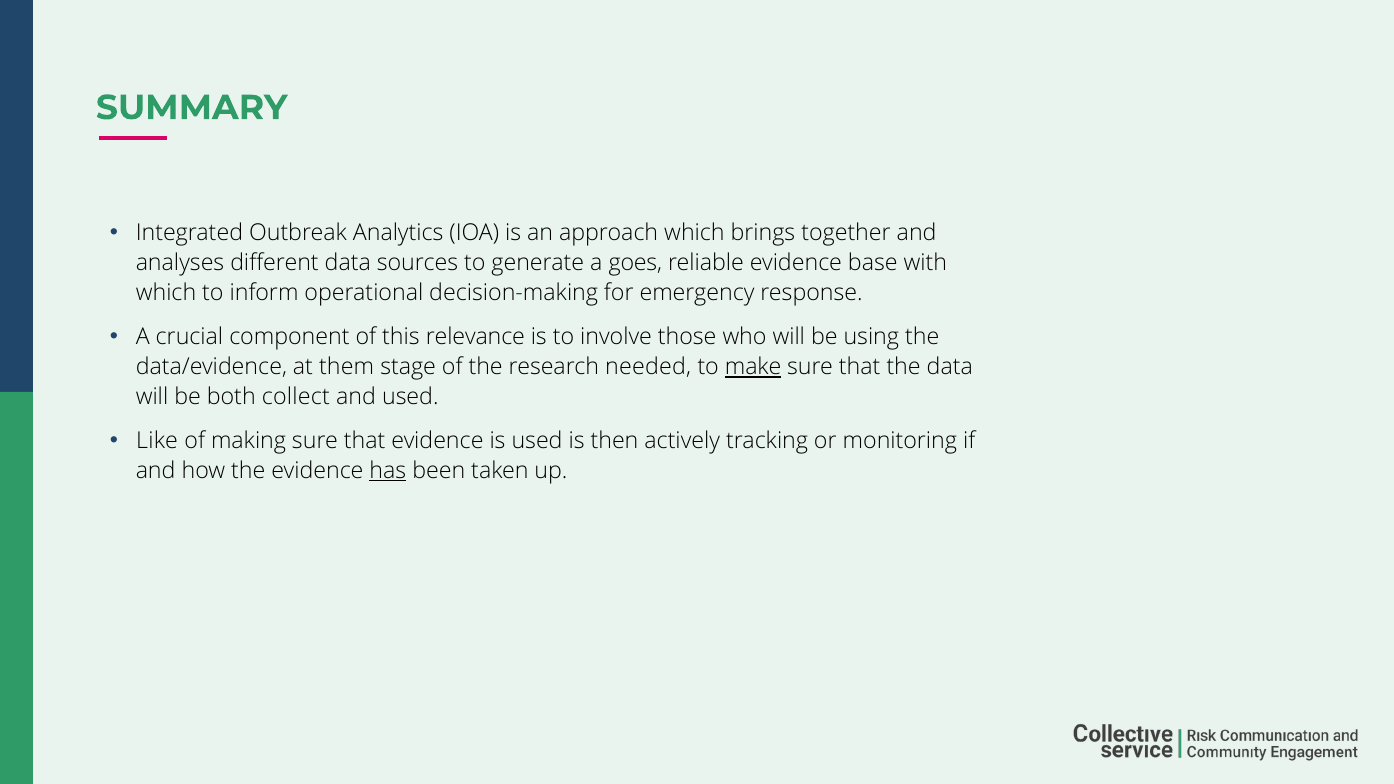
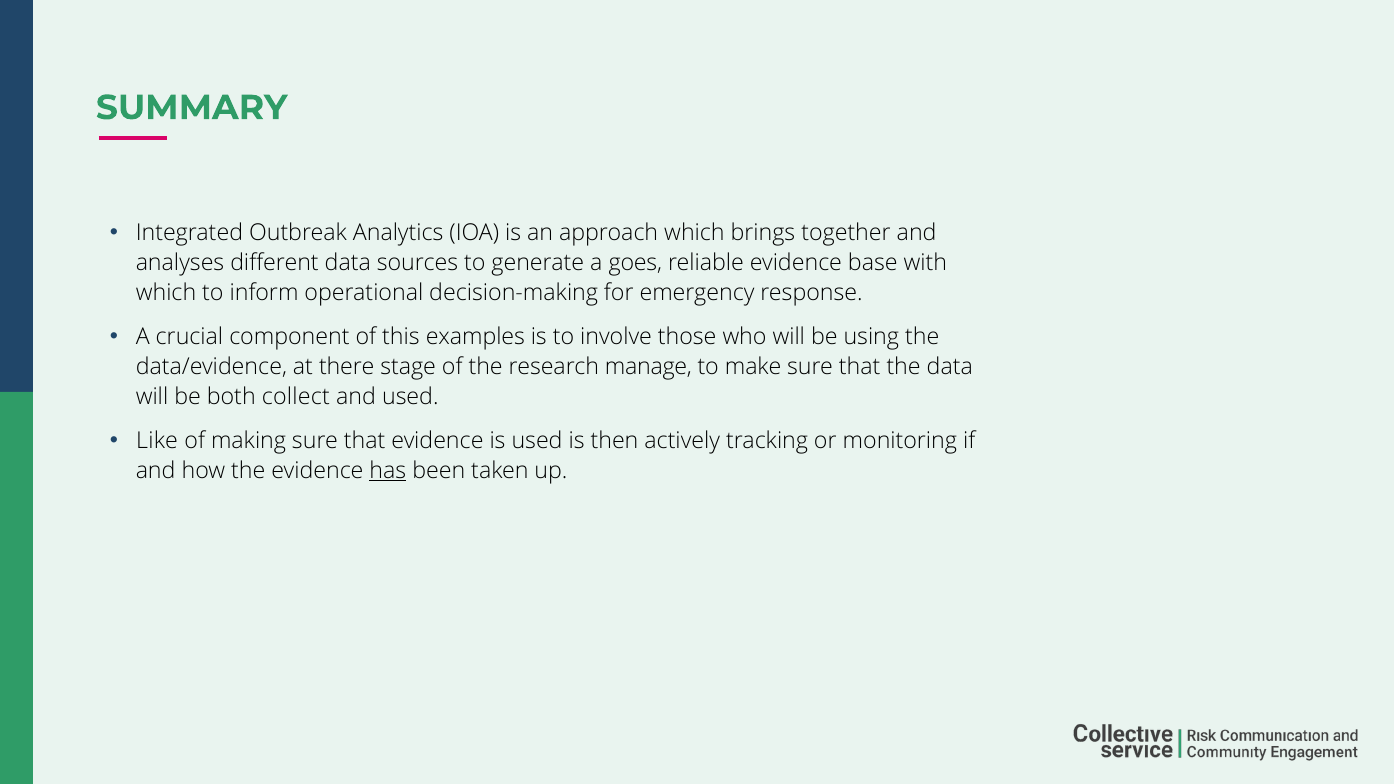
relevance: relevance -> examples (475, 337)
them: them -> there (347, 367)
needed: needed -> manage (648, 367)
make underline: present -> none (753, 367)
